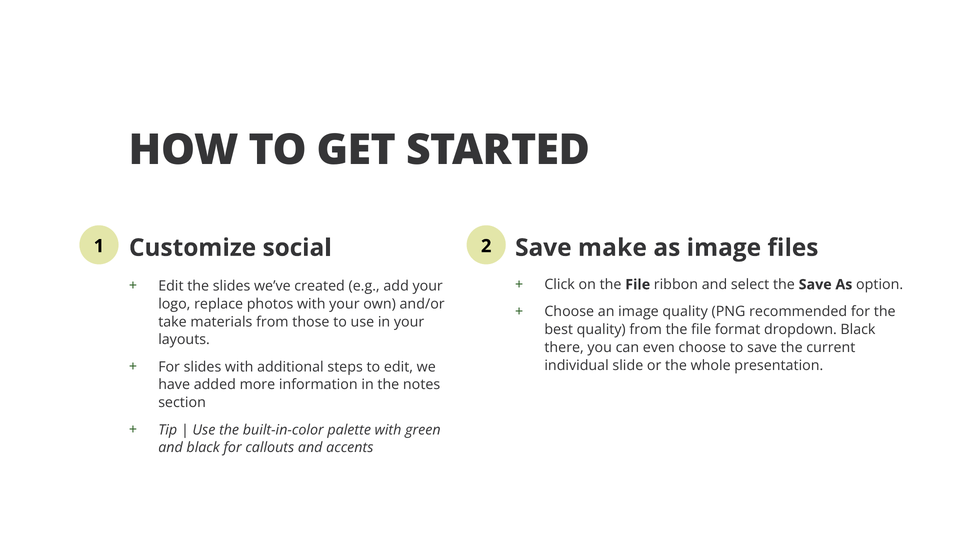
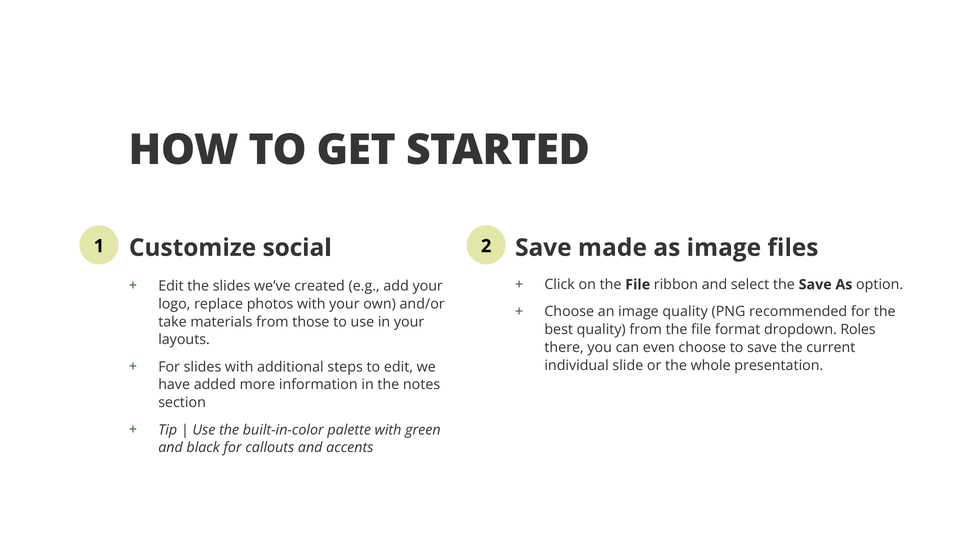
make: make -> made (612, 248)
dropdown Black: Black -> Roles (858, 330)
